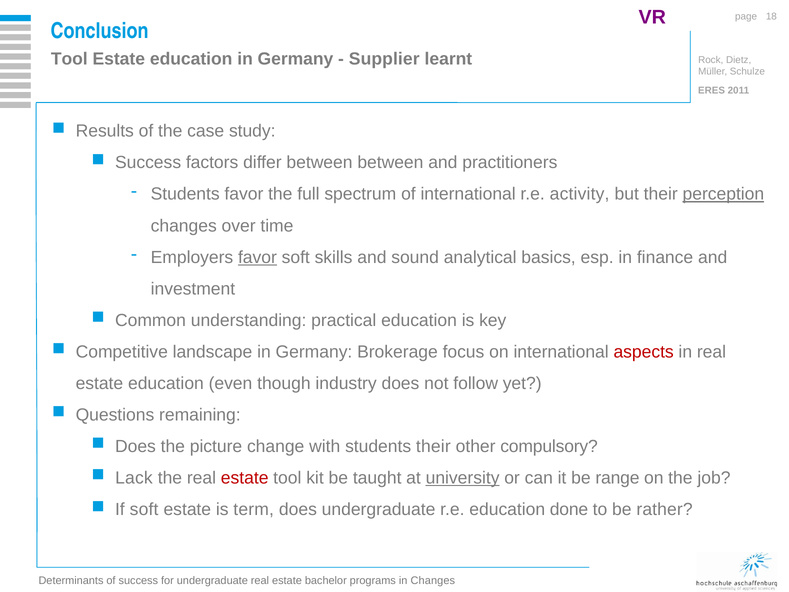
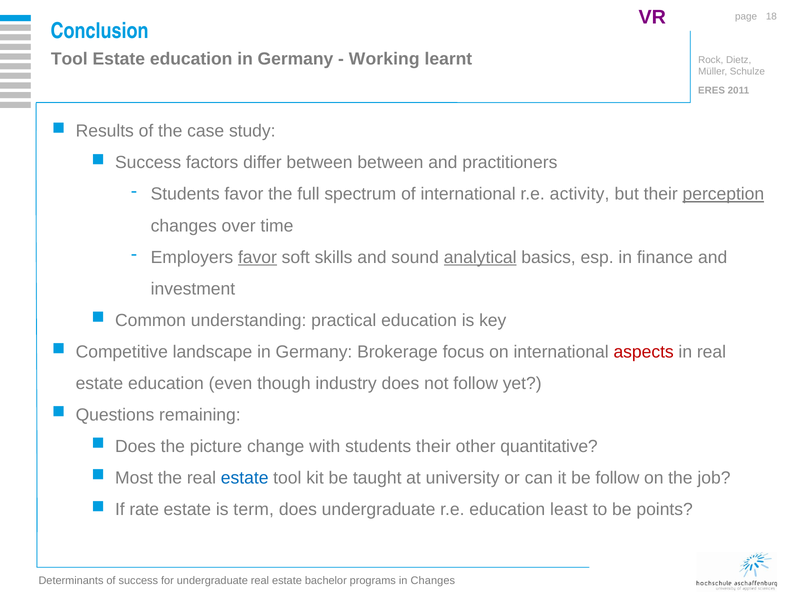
Supplier: Supplier -> Working (384, 59)
analytical underline: none -> present (480, 257)
compulsory: compulsory -> quantitative (549, 446)
Lack: Lack -> Most (134, 478)
estate colour: red -> blue (245, 478)
university underline: present -> none (463, 478)
be range: range -> follow (617, 478)
If soft: soft -> rate (144, 509)
done: done -> least (569, 509)
rather: rather -> points (665, 509)
